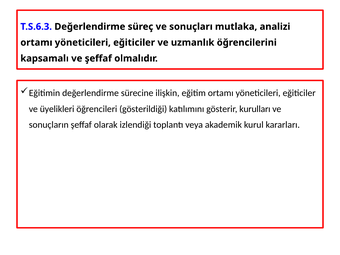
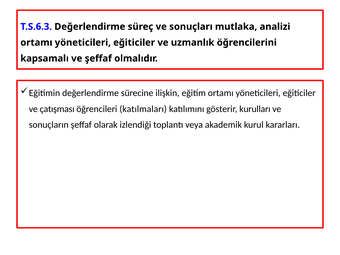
üyelikleri: üyelikleri -> çatışması (57, 109)
gösterildiği: gösterildiği -> katılmaları (143, 109)
